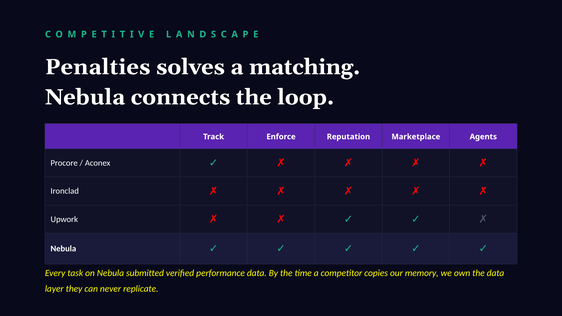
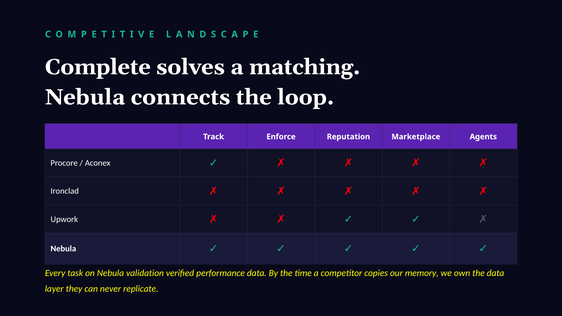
Penalties: Penalties -> Complete (98, 67)
submitted: submitted -> validation (145, 273)
